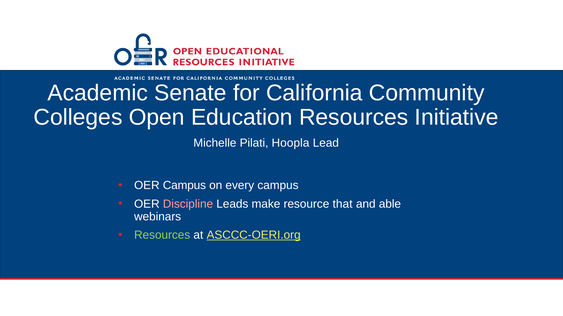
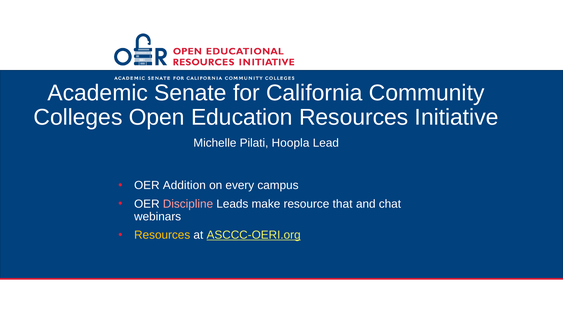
OER Campus: Campus -> Addition (184, 186)
able: able -> chat (390, 204)
Resources colour: light green -> yellow (162, 235)
